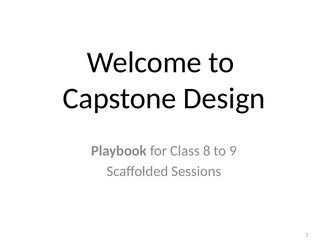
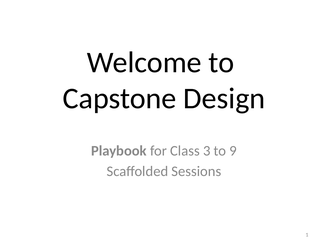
8: 8 -> 3 (207, 151)
